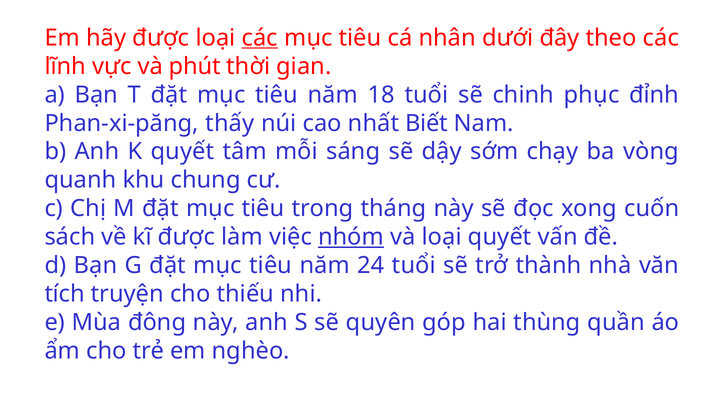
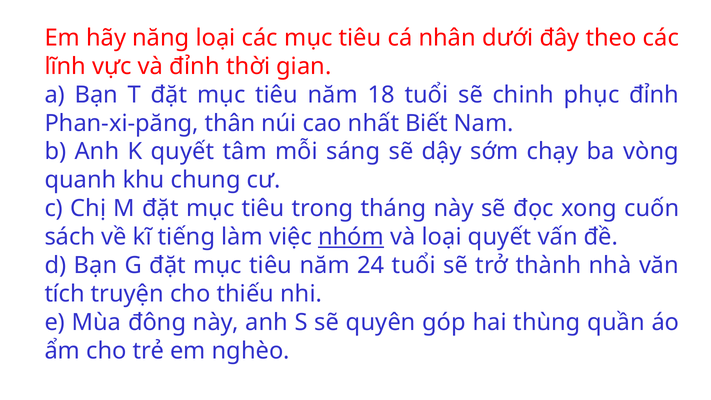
hãy được: được -> năng (161, 38)
các underline: present -> none (260, 38)
và phút: phút -> đỉnh (195, 66)
thấy: thấy -> thân (230, 123)
kĩ được: được -> tiếng (187, 237)
